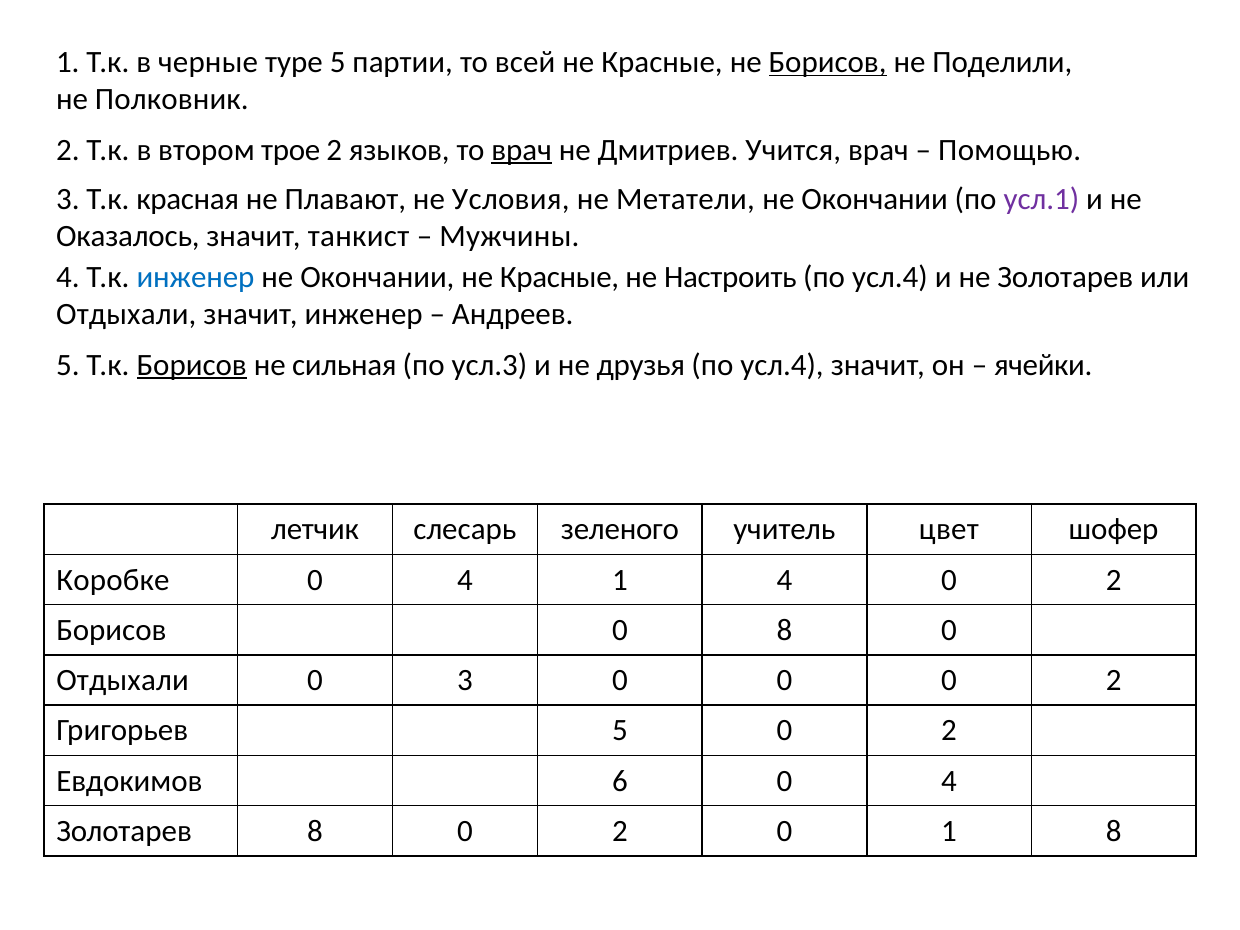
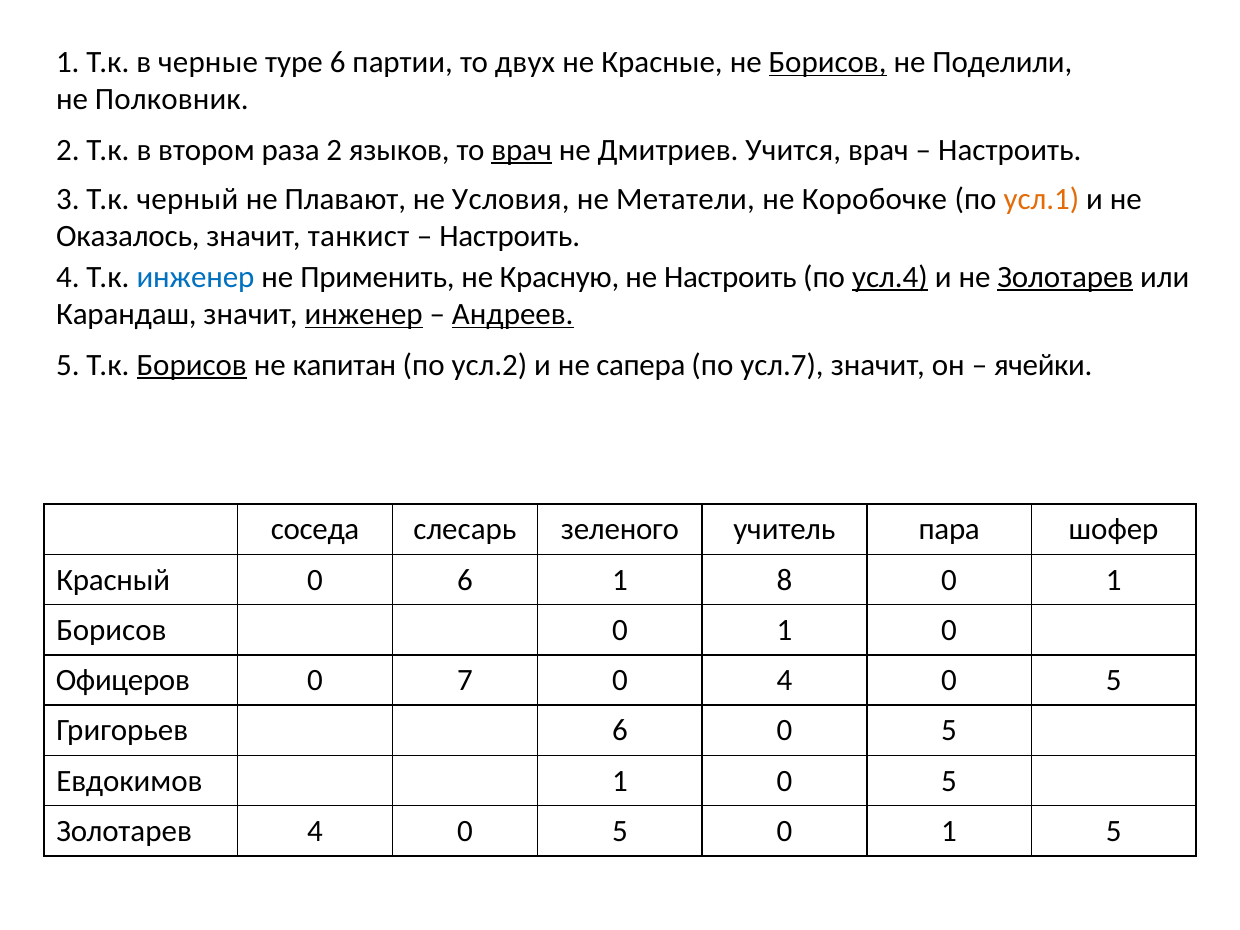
туре 5: 5 -> 6 (338, 62)
всей: всей -> двух (525, 62)
трое: трое -> раза (291, 150)
Помощью: Помощью -> Настроить (1010, 150)
красная: красная -> черный (187, 199)
Окончании: Окончании -> Коробочке (874, 199)
усл.1 colour: purple -> orange (1041, 199)
Мужчины: Мужчины -> Настроить (510, 236)
Окончании: Окончании -> Применить (377, 277)
Красные: Красные -> Красную (559, 277)
усл.4 underline: none -> present (890, 277)
Золотарев underline: none -> present (1065, 277)
Отдыхали: Отдыхали -> Карандаш (126, 314)
инженер underline: none -> present (364, 314)
Андреев underline: none -> present (513, 314)
сильная: сильная -> капитан (344, 365)
усл.3: усл.3 -> усл.2 (489, 365)
друзья: друзья -> сапера (641, 365)
усл.4: усл.4 -> усл.7 (782, 365)
летчик: летчик -> соседа (315, 530)
цвет: цвет -> пара (949, 530)
Коробке: Коробке -> Красный (113, 580)
4: 4 -> 6 (465, 580)
1 4: 4 -> 8 (785, 580)
2: 2 -> 1 (1114, 580)
Борисов 0 8: 8 -> 1 (785, 630)
Отдыхали: Отдыхали -> Офицеров (123, 680)
0 3: 3 -> 7 (465, 680)
0: 0 -> 4 (785, 680)
2: 2 -> 5 (1114, 680)
Григорьев 5: 5 -> 6 (620, 731)
2: 2 -> 5 (949, 731)
Евдокимов 6: 6 -> 1 (620, 781)
4: 4 -> 5 (949, 781)
Золотарев 8: 8 -> 4 (315, 831)
2: 2 -> 5 (620, 831)
1 8: 8 -> 5 (1114, 831)
